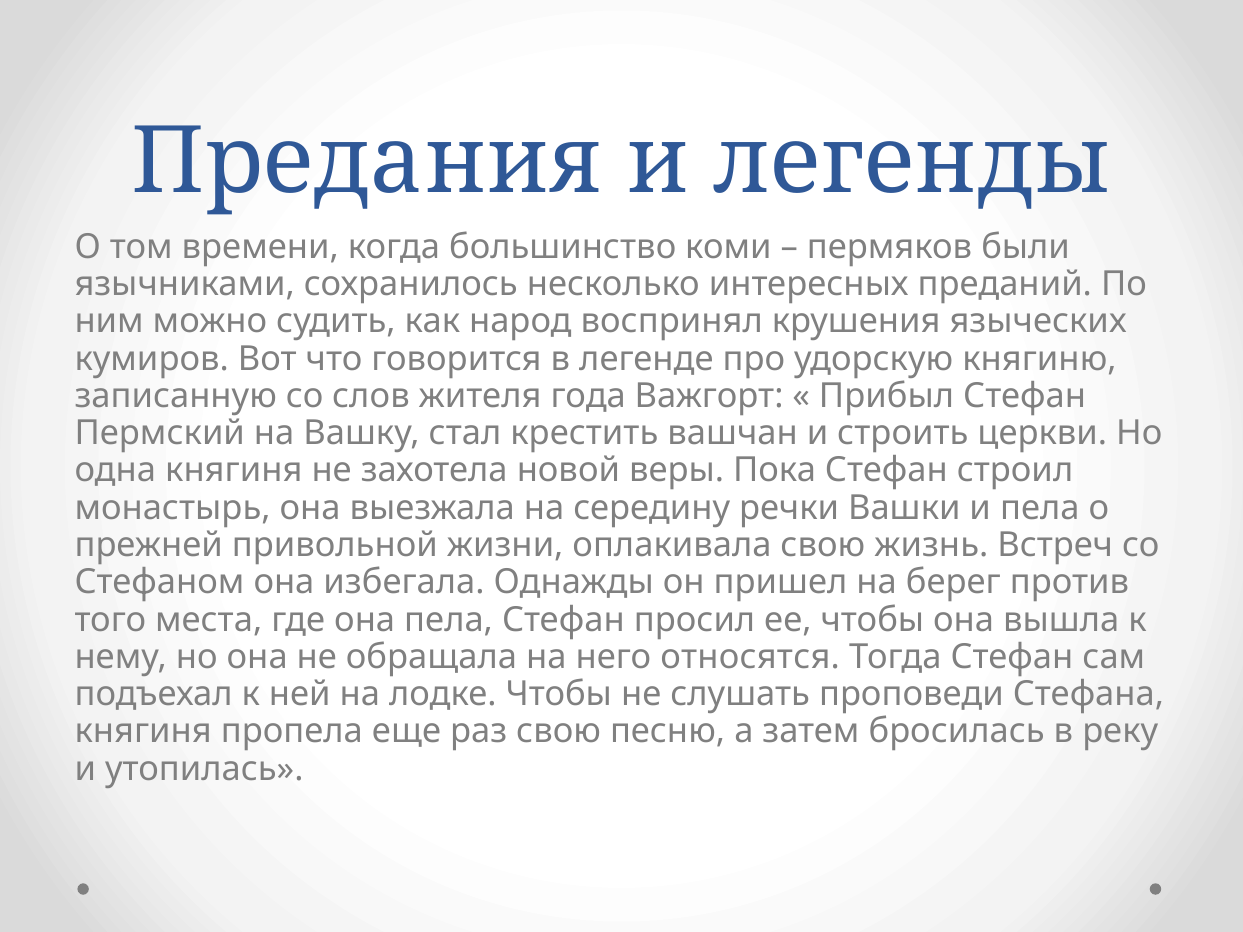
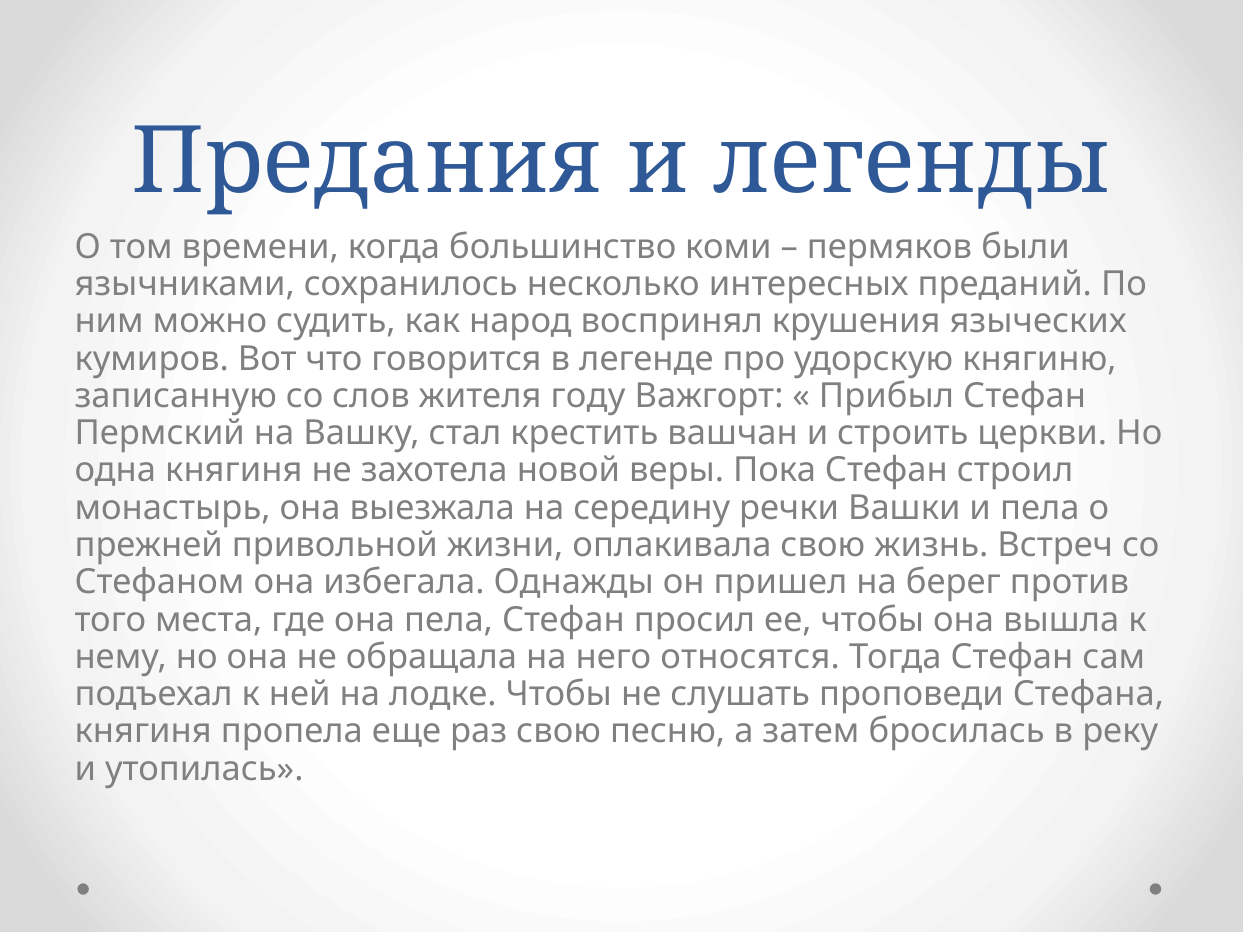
года: года -> году (588, 396)
